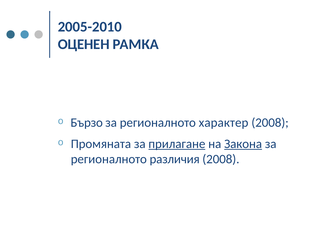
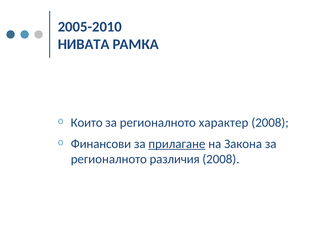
ОЦЕНЕН: ОЦЕНЕН -> НИВАТА (84, 44)
Бързо: Бързо -> Които (87, 123)
Промяната: Промяната -> Финансови (101, 144)
Закона underline: present -> none (243, 144)
